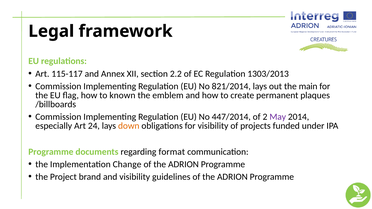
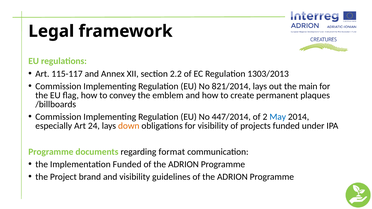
known: known -> convey (123, 95)
May colour: purple -> blue (278, 117)
Implementation Change: Change -> Funded (127, 165)
